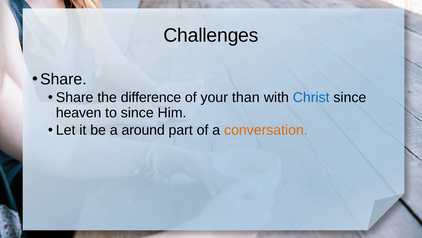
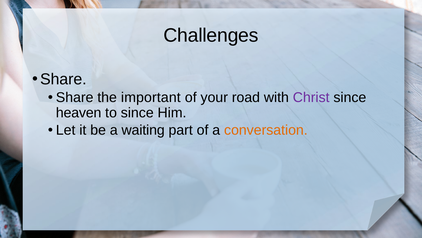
difference: difference -> important (151, 97)
than: than -> road (246, 97)
Christ colour: blue -> purple (311, 97)
around: around -> waiting (143, 130)
